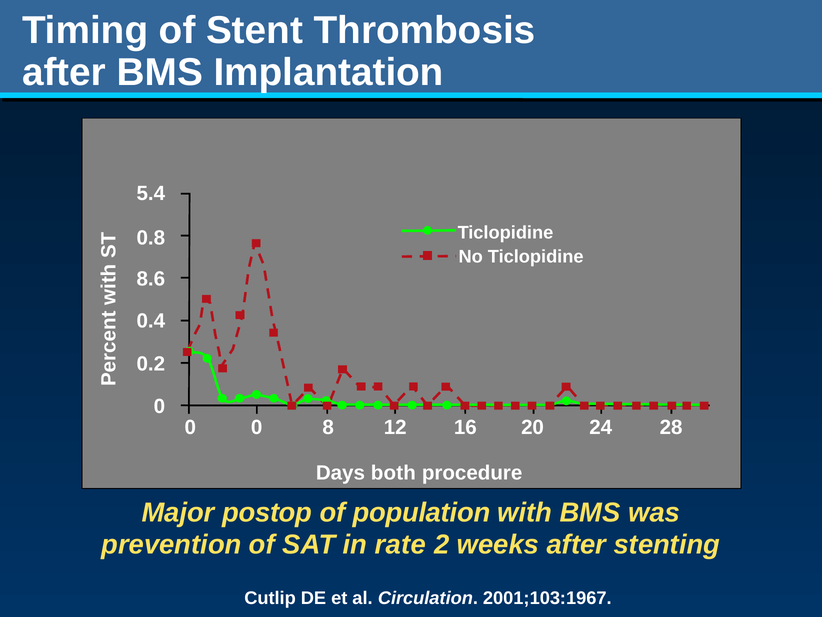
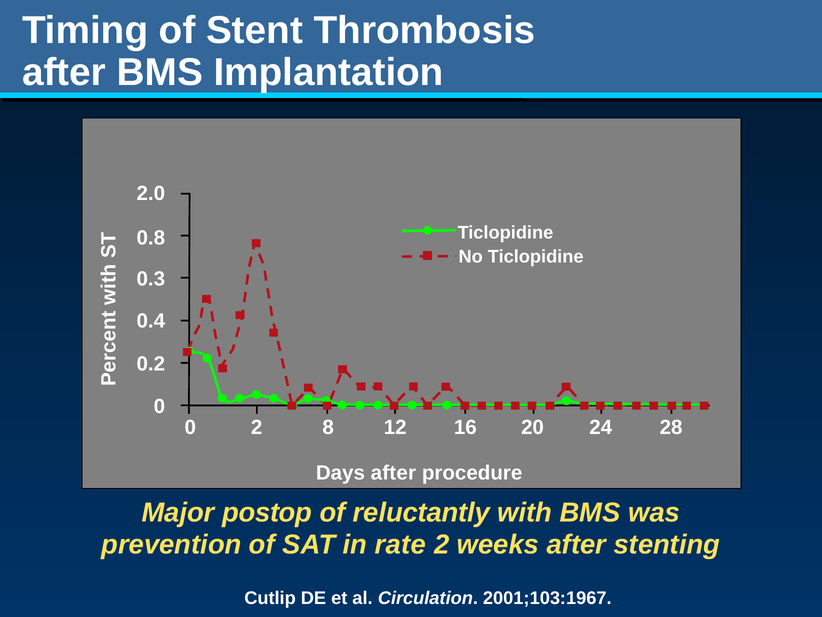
5.4: 5.4 -> 2.0 (151, 193)
8.6: 8.6 -> 0.3 (151, 279)
0 0: 0 -> 2 (257, 427)
Days both: both -> after (393, 473)
population: population -> reluctantly (421, 512)
